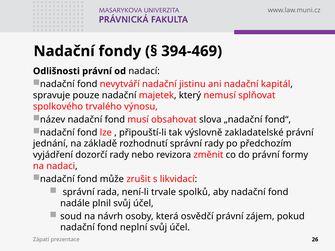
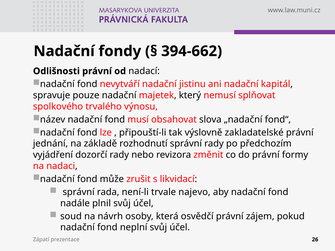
394-469: 394-469 -> 394-662 (192, 51)
spolků: spolků -> najevo (194, 192)
